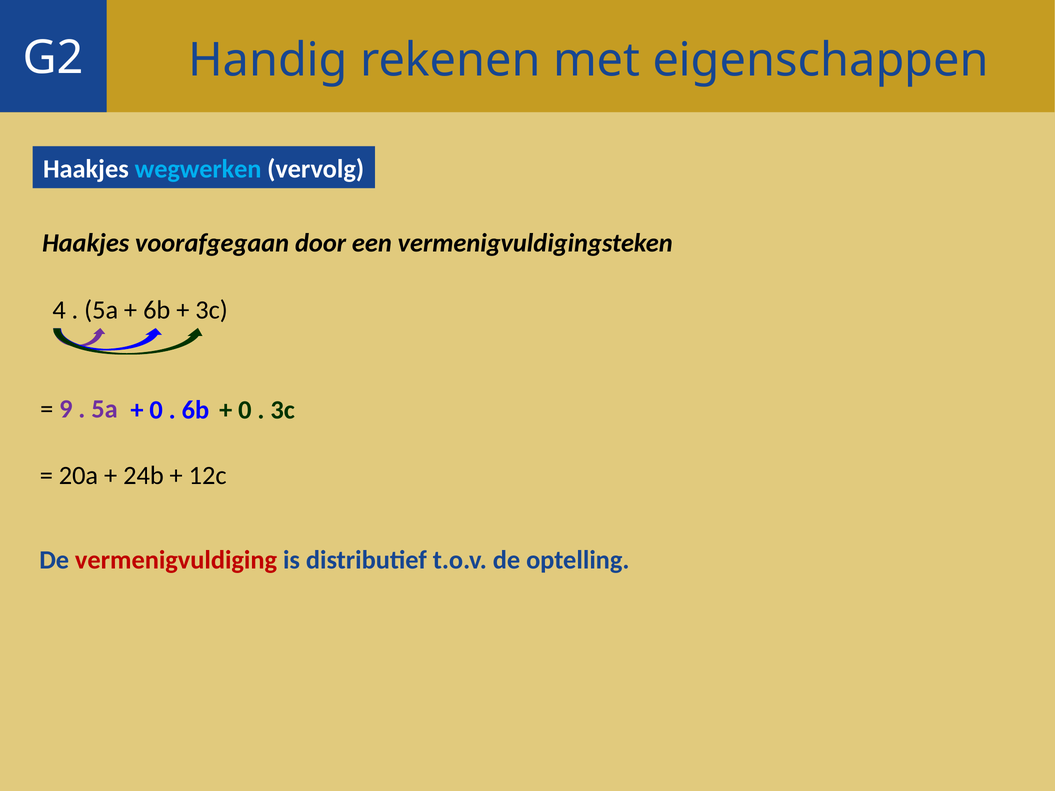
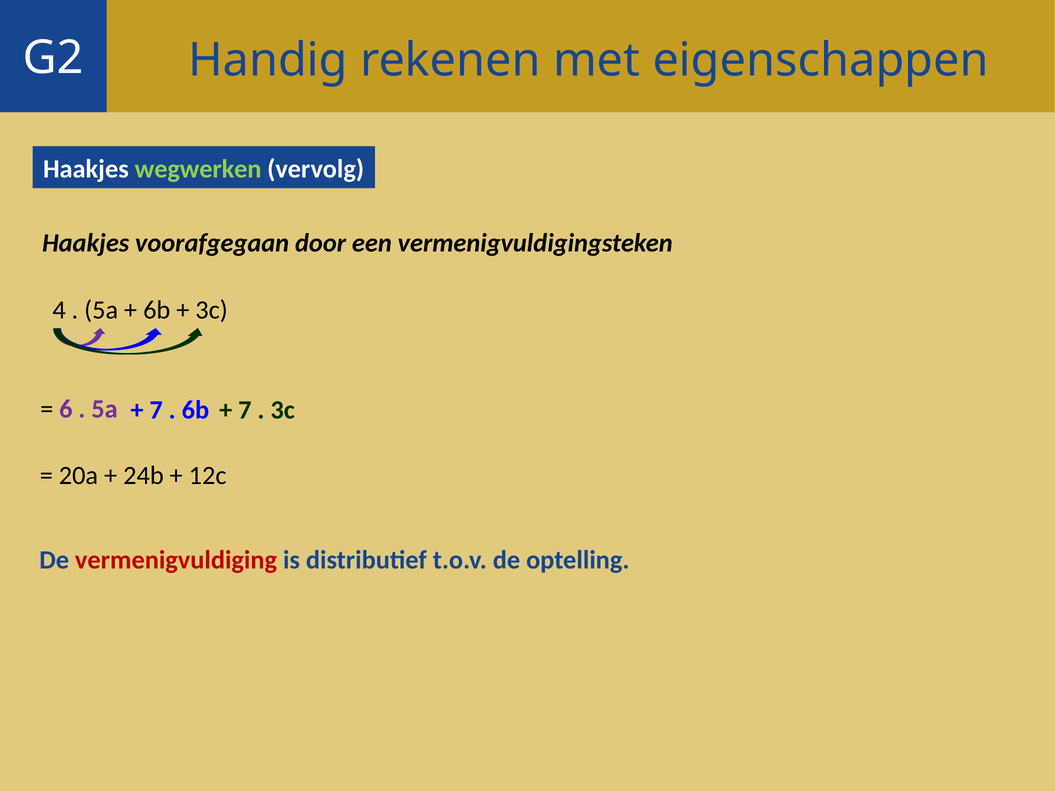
wegwerken colour: light blue -> light green (198, 169)
9: 9 -> 6 (66, 409)
0: 0 -> 7 (156, 410)
0: 0 -> 7 (245, 410)
